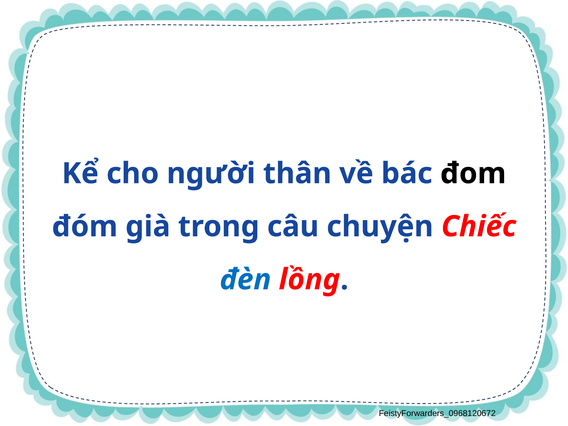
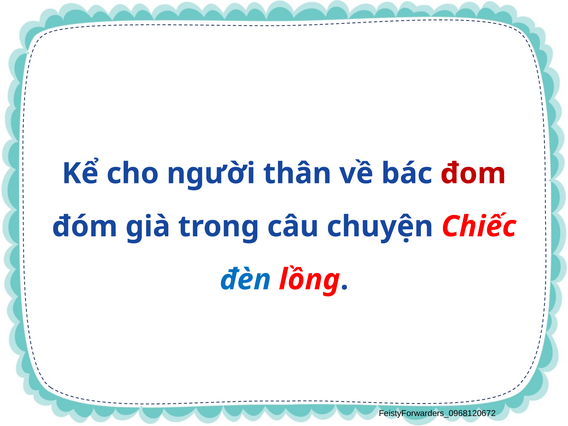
đom colour: black -> red (473, 174)
